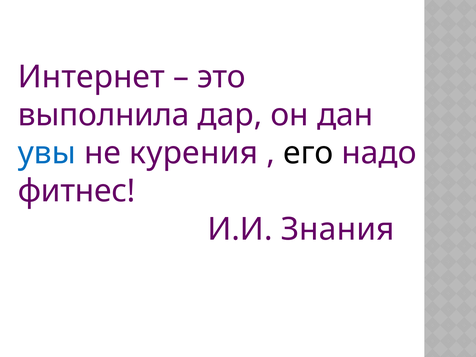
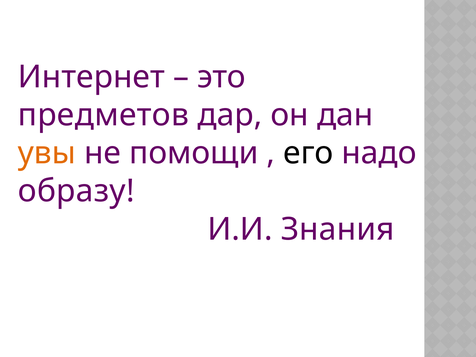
выполнила: выполнила -> предметов (103, 115)
увы colour: blue -> orange (47, 153)
курения: курения -> помощи (194, 153)
фитнес: фитнес -> образу (76, 191)
